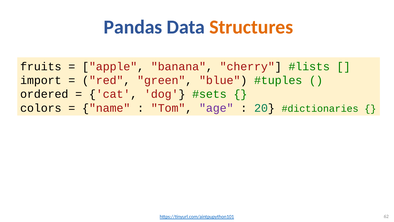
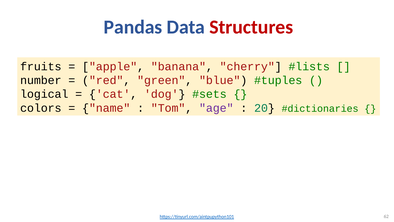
Structures colour: orange -> red (251, 27)
import: import -> number (41, 80)
ordered: ordered -> logical (44, 94)
